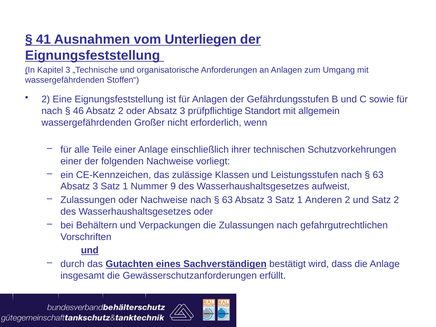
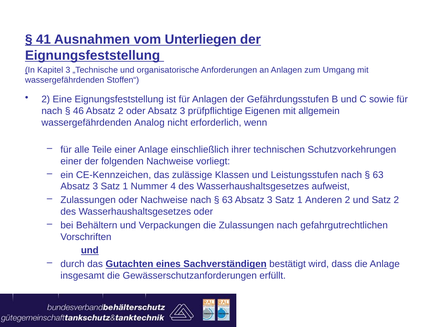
Standort: Standort -> Eigenen (262, 111)
Großer: Großer -> Analog (149, 123)
9: 9 -> 4 (173, 186)
